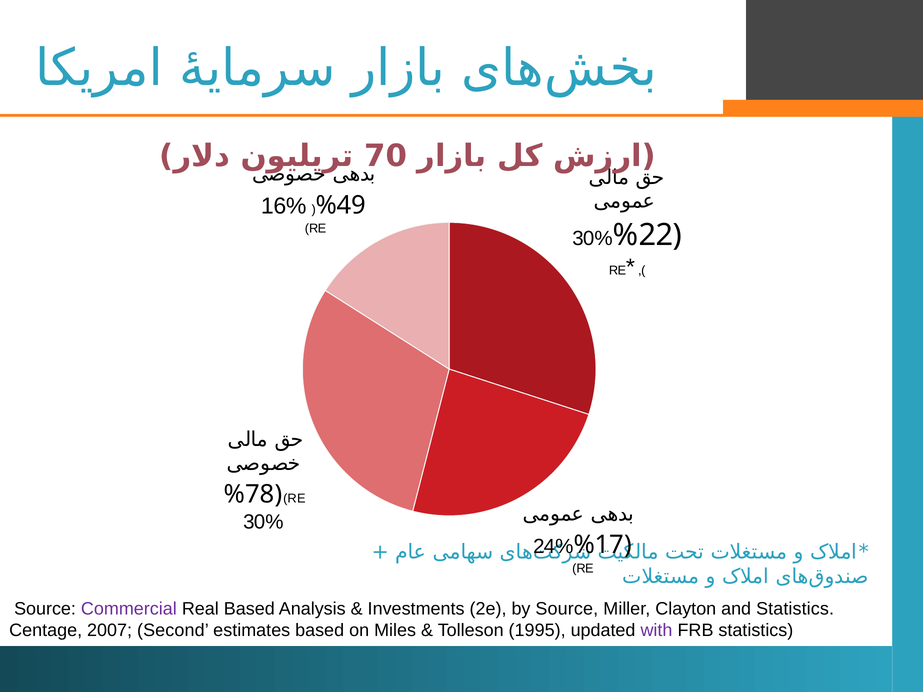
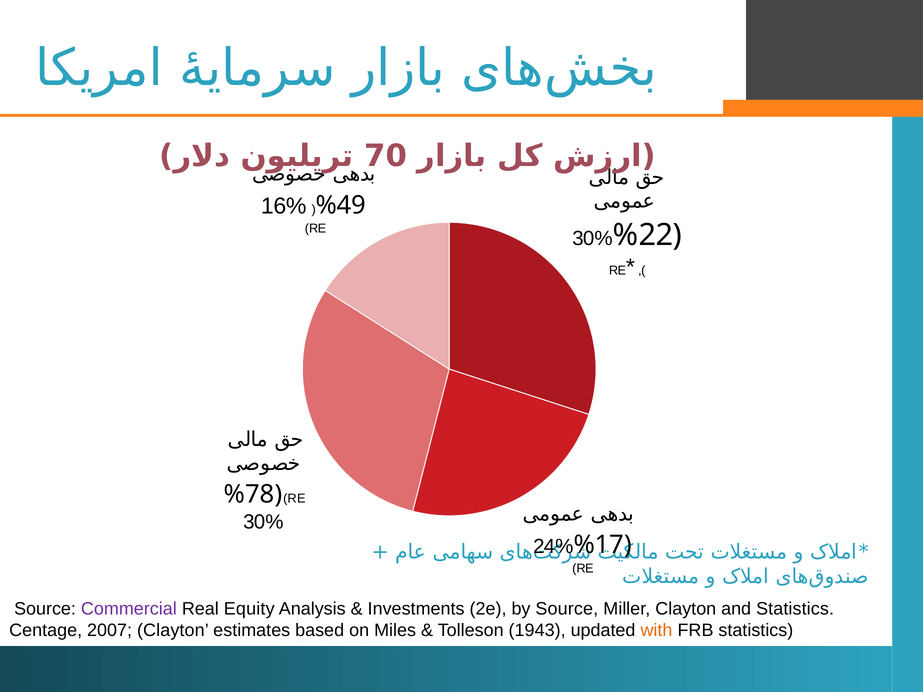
Real Based: Based -> Equity (249, 609)
2007 Second: Second -> Clayton (173, 630)
1995: 1995 -> 1943 (537, 630)
with colour: purple -> orange (656, 630)
